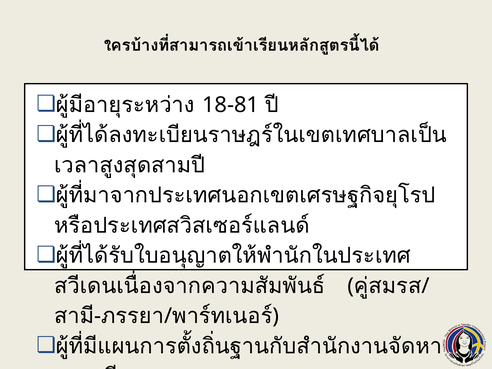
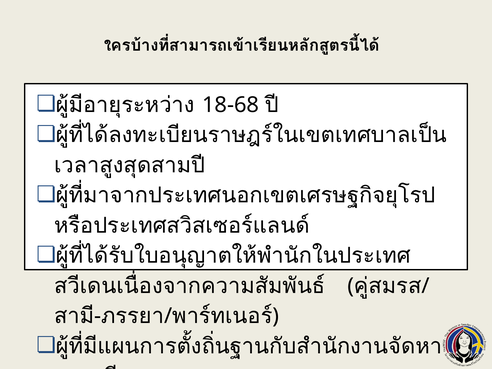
18-81: 18-81 -> 18-68 (231, 105)
